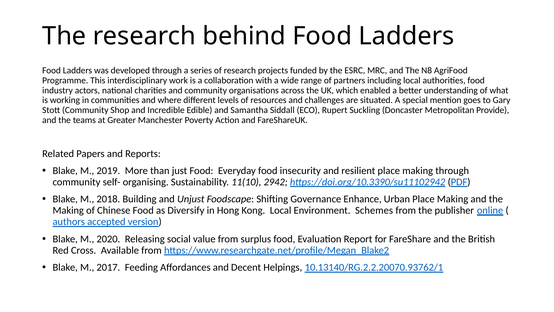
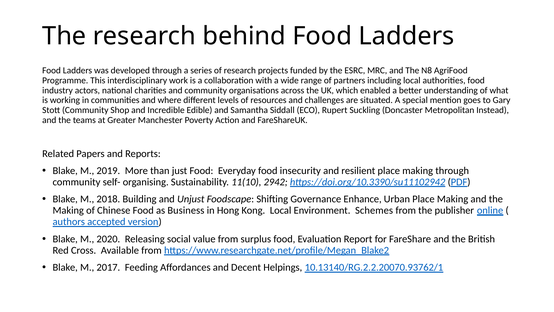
Provide: Provide -> Instead (493, 110)
Diversify: Diversify -> Business (186, 210)
